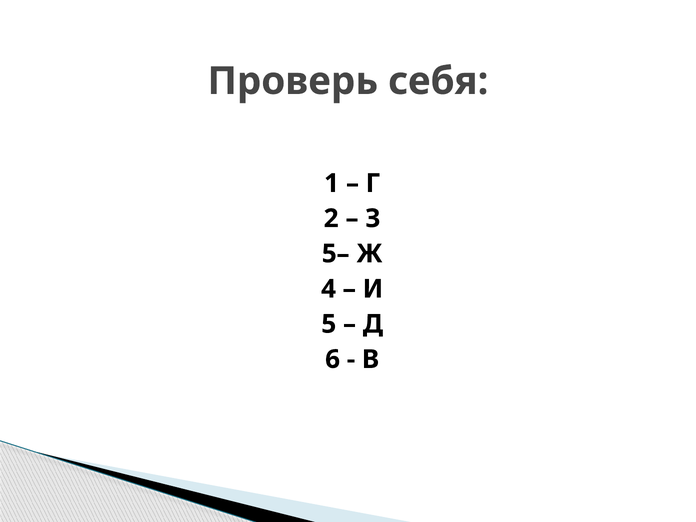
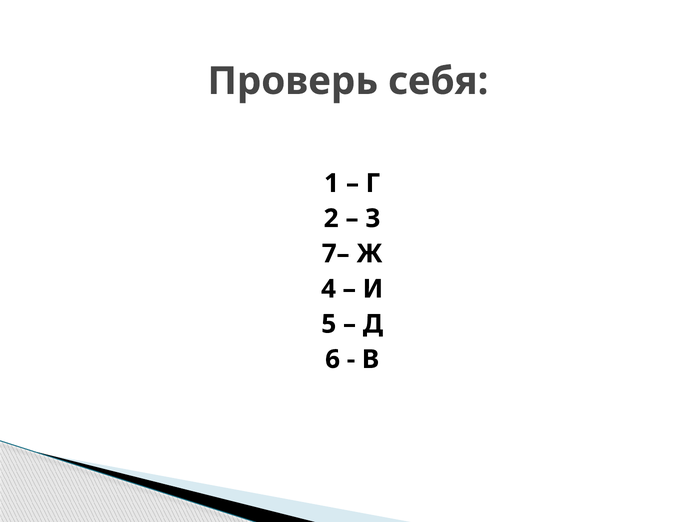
5–: 5– -> 7– (336, 254)
